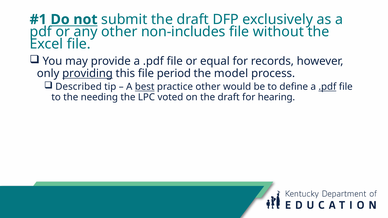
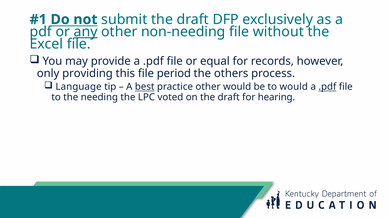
any underline: none -> present (86, 32)
non-includes: non-includes -> non-needing (183, 32)
providing underline: present -> none (88, 73)
model: model -> others (231, 73)
Described: Described -> Language (79, 87)
to define: define -> would (294, 87)
